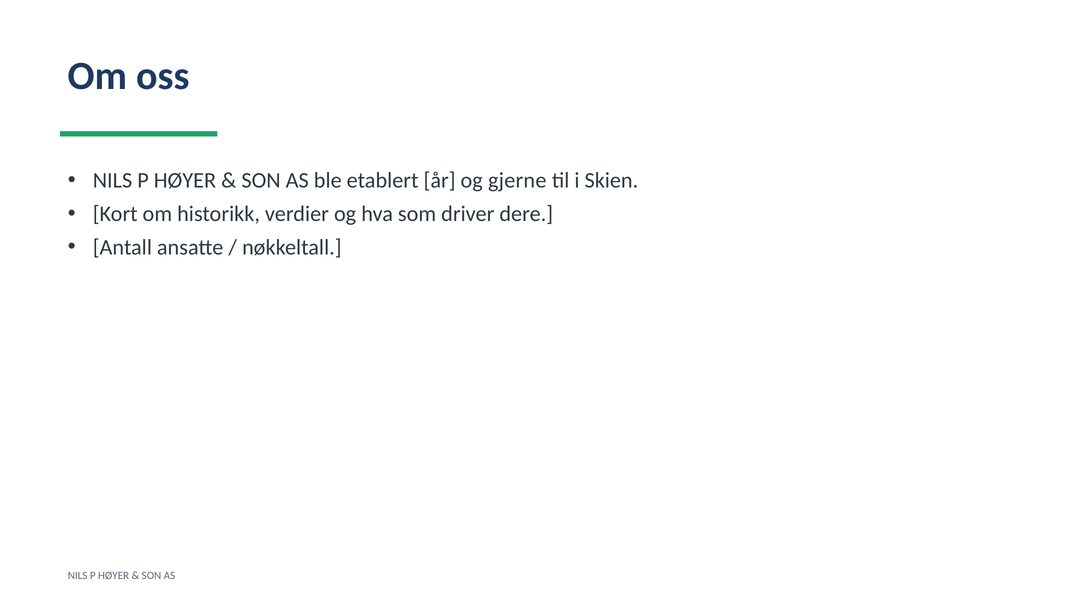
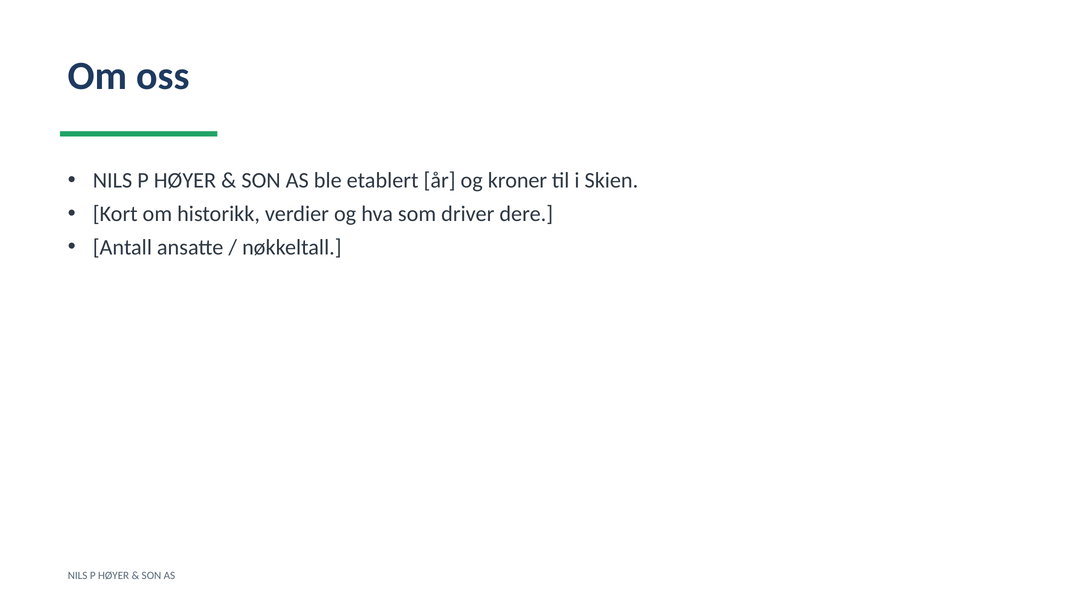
gjerne: gjerne -> kroner (517, 181)
